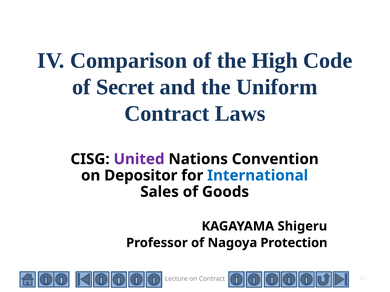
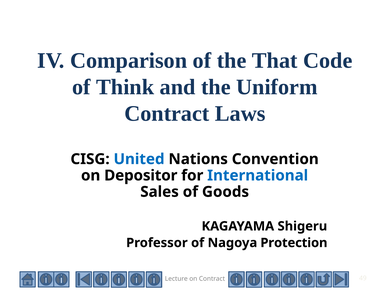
High: High -> That (275, 61)
Secret: Secret -> Think (125, 87)
United colour: purple -> blue (139, 159)
